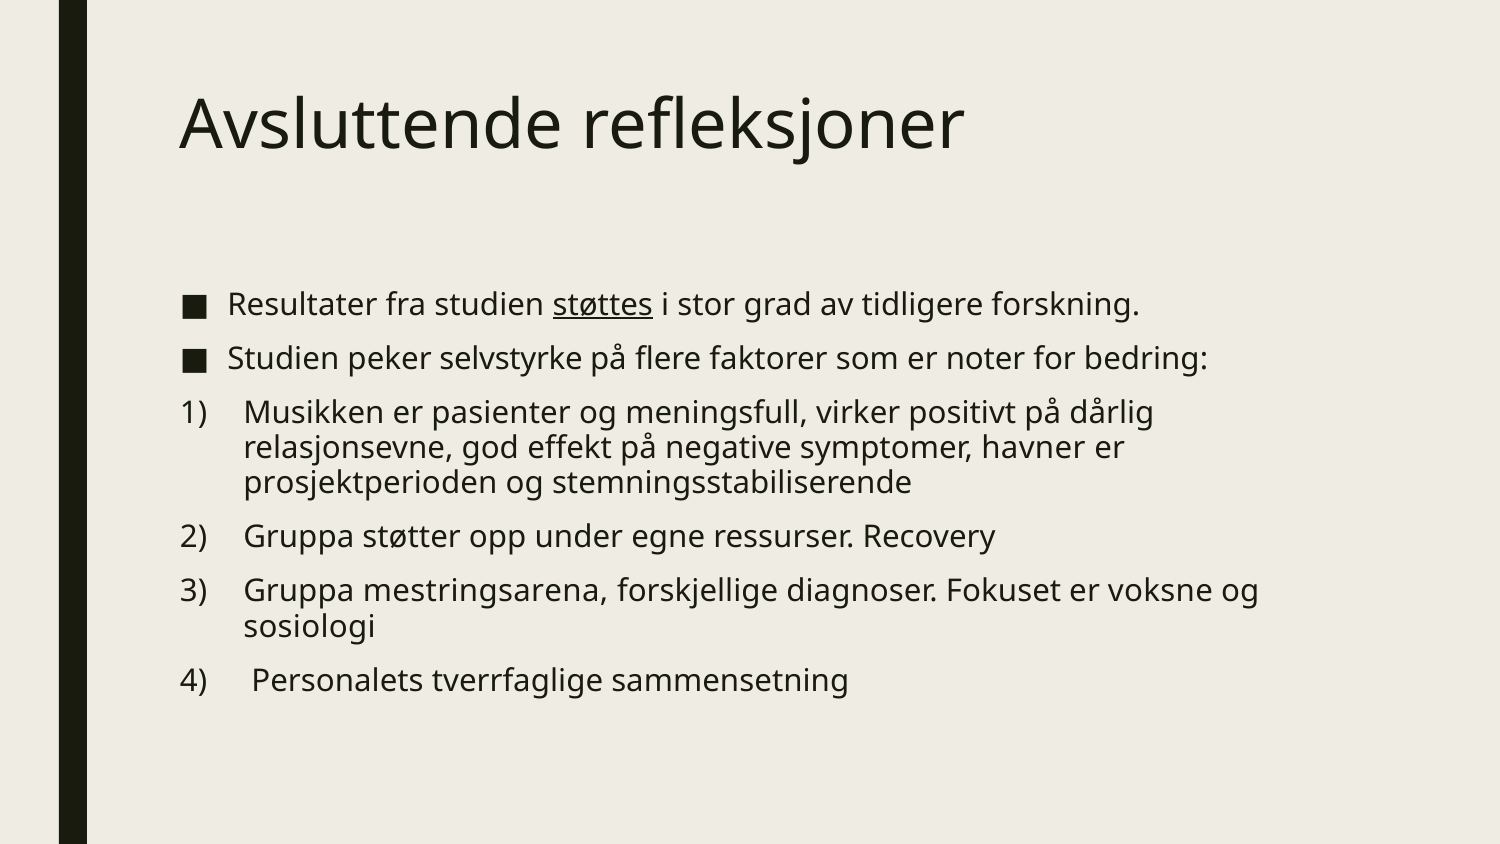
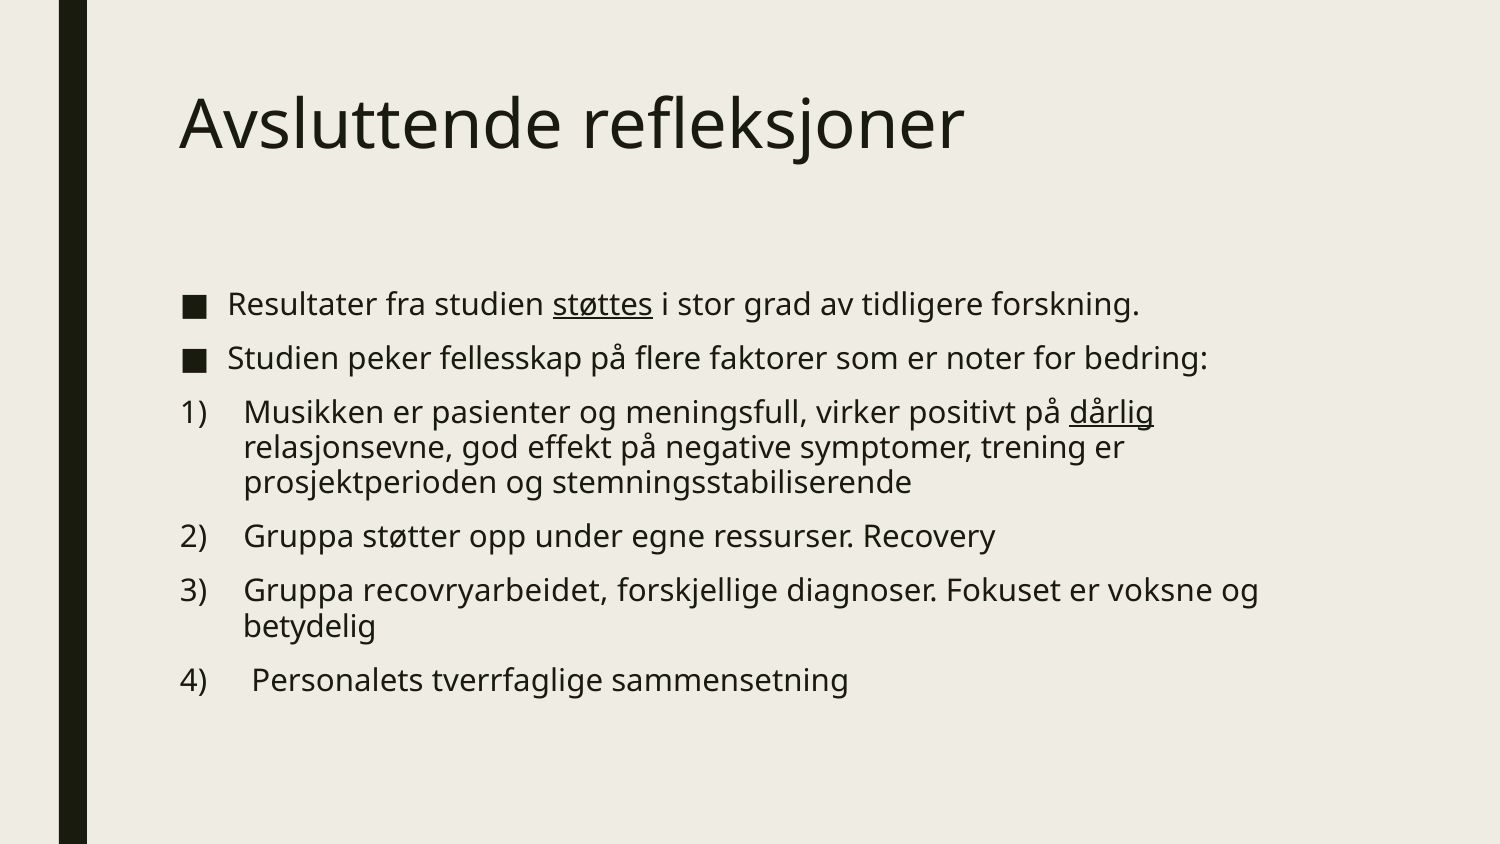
selvstyrke: selvstyrke -> fellesskap (511, 359)
dårlig underline: none -> present (1112, 413)
havner: havner -> trening (1034, 448)
mestringsarena: mestringsarena -> recovryarbeidet (486, 591)
sosiologi: sosiologi -> betydelig (310, 627)
